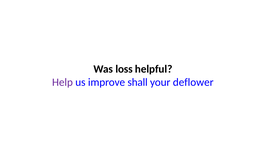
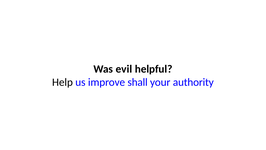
loss: loss -> evil (124, 69)
Help colour: purple -> black (62, 82)
deflower: deflower -> authority (193, 82)
